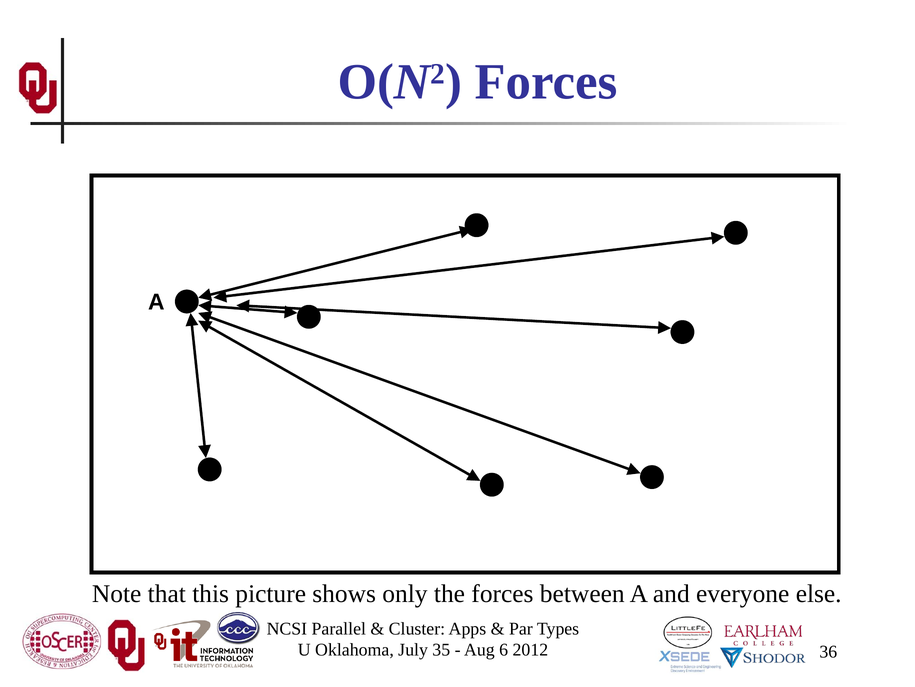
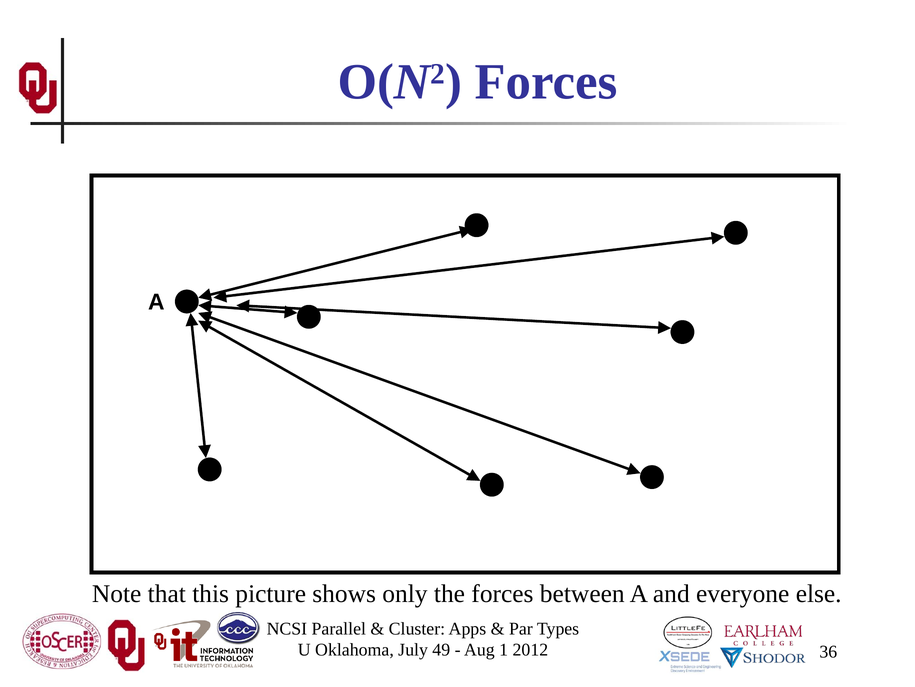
35: 35 -> 49 (441, 649)
6: 6 -> 1 (504, 649)
